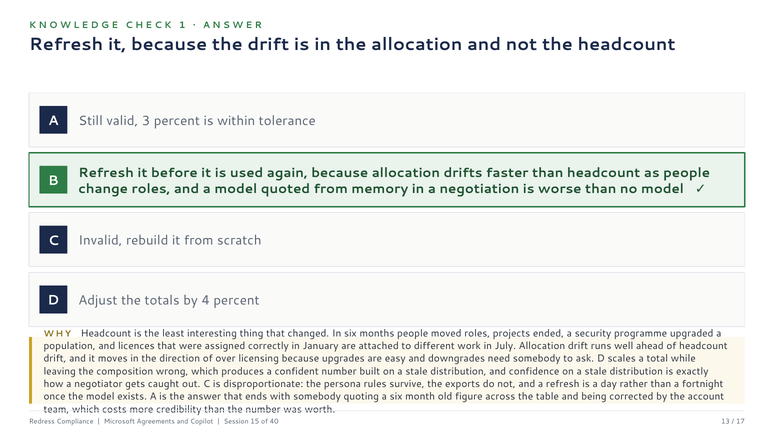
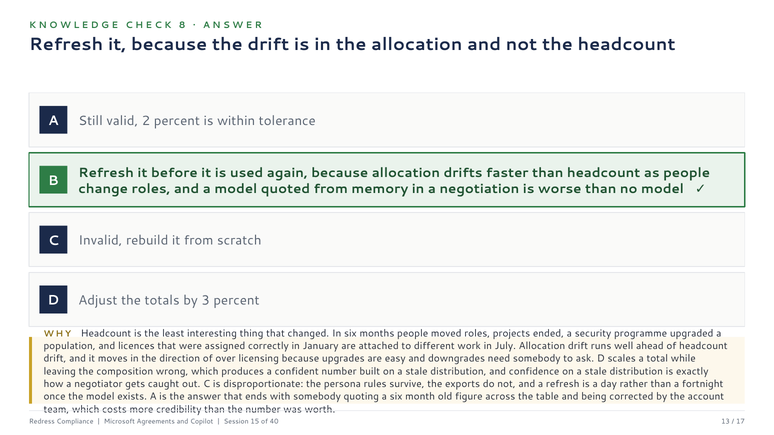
1: 1 -> 8 (182, 25)
3: 3 -> 2 (146, 121)
4: 4 -> 3 (206, 301)
